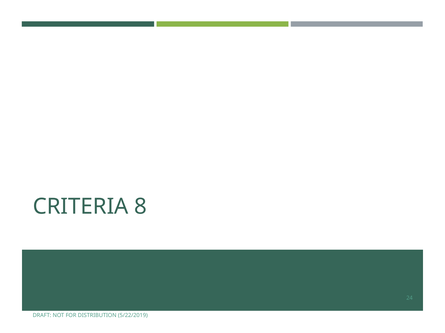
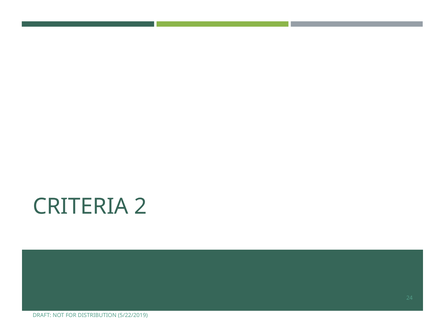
8: 8 -> 2 (141, 207)
